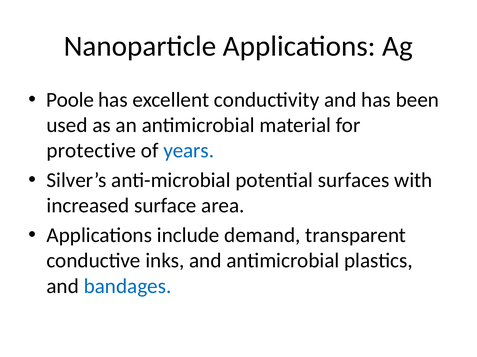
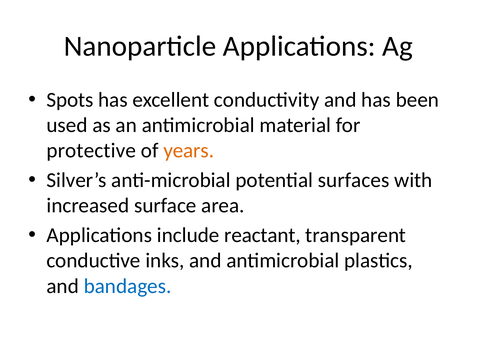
Poole: Poole -> Spots (70, 100)
years colour: blue -> orange (189, 151)
demand: demand -> reactant (262, 236)
